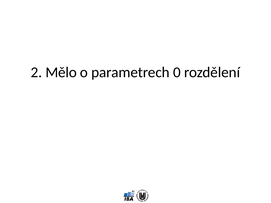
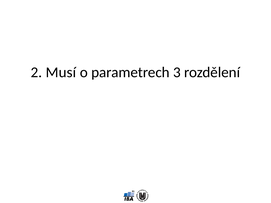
Mělo: Mělo -> Musí (61, 72)
0: 0 -> 3 (177, 72)
